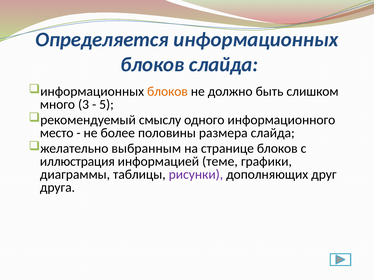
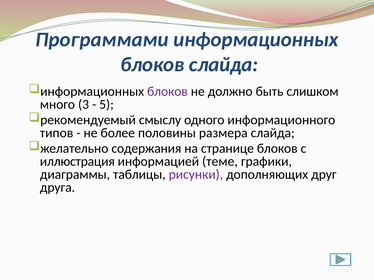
Определяется: Определяется -> Программами (102, 40)
блоков colour: orange -> purple (167, 92)
место: место -> типов (57, 133)
выбранным: выбранным -> содержания (146, 149)
